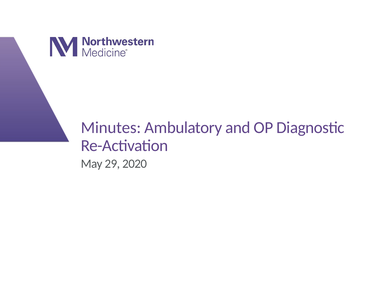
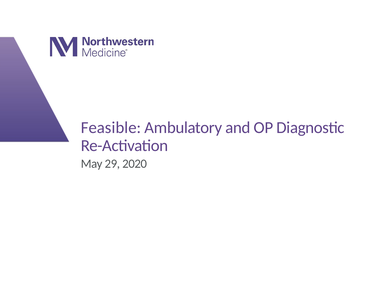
Minutes: Minutes -> Feasible (111, 128)
